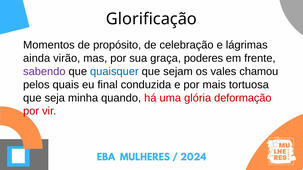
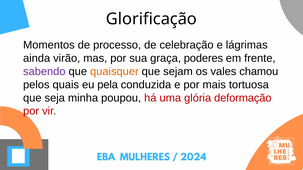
propósito: propósito -> processo (117, 45)
quaisquer colour: blue -> orange (114, 72)
final: final -> pela (108, 85)
quando: quando -> poupou (121, 98)
